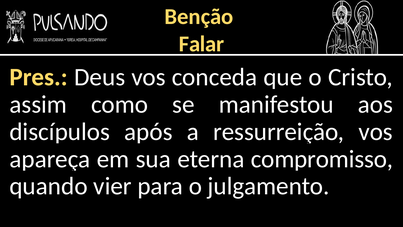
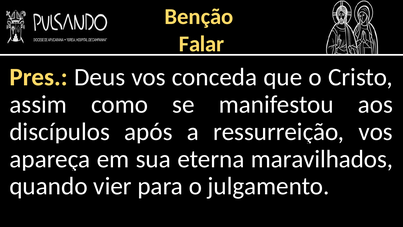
compromisso: compromisso -> maravilhados (322, 159)
